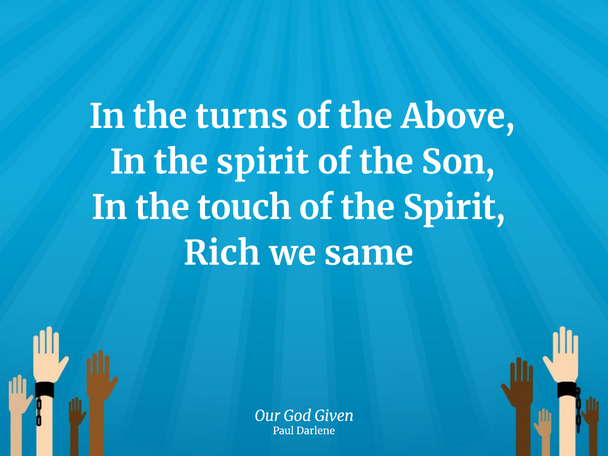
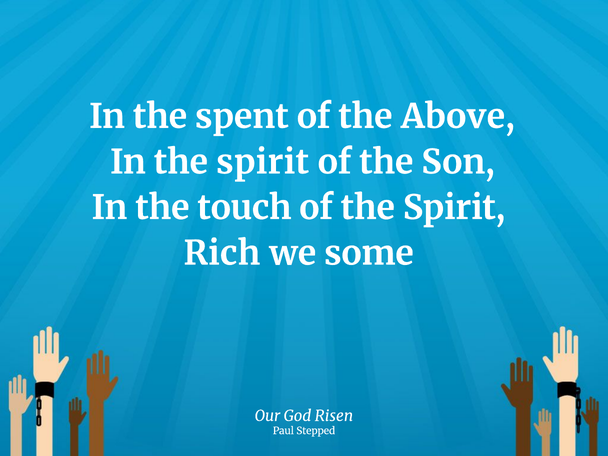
turns: turns -> spent (242, 117)
same: same -> some (369, 254)
Given: Given -> Risen (334, 416)
Darlene: Darlene -> Stepped (316, 431)
